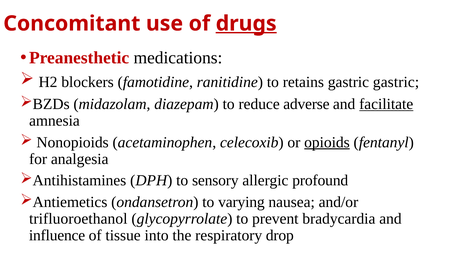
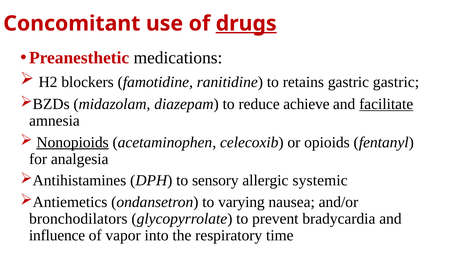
adverse: adverse -> achieve (306, 104)
Nonopioids underline: none -> present (73, 142)
opioids underline: present -> none (327, 142)
profound: profound -> systemic (320, 181)
trifluoroethanol: trifluoroethanol -> bronchodilators (78, 219)
tissue: tissue -> vapor (123, 236)
drop: drop -> time (280, 236)
